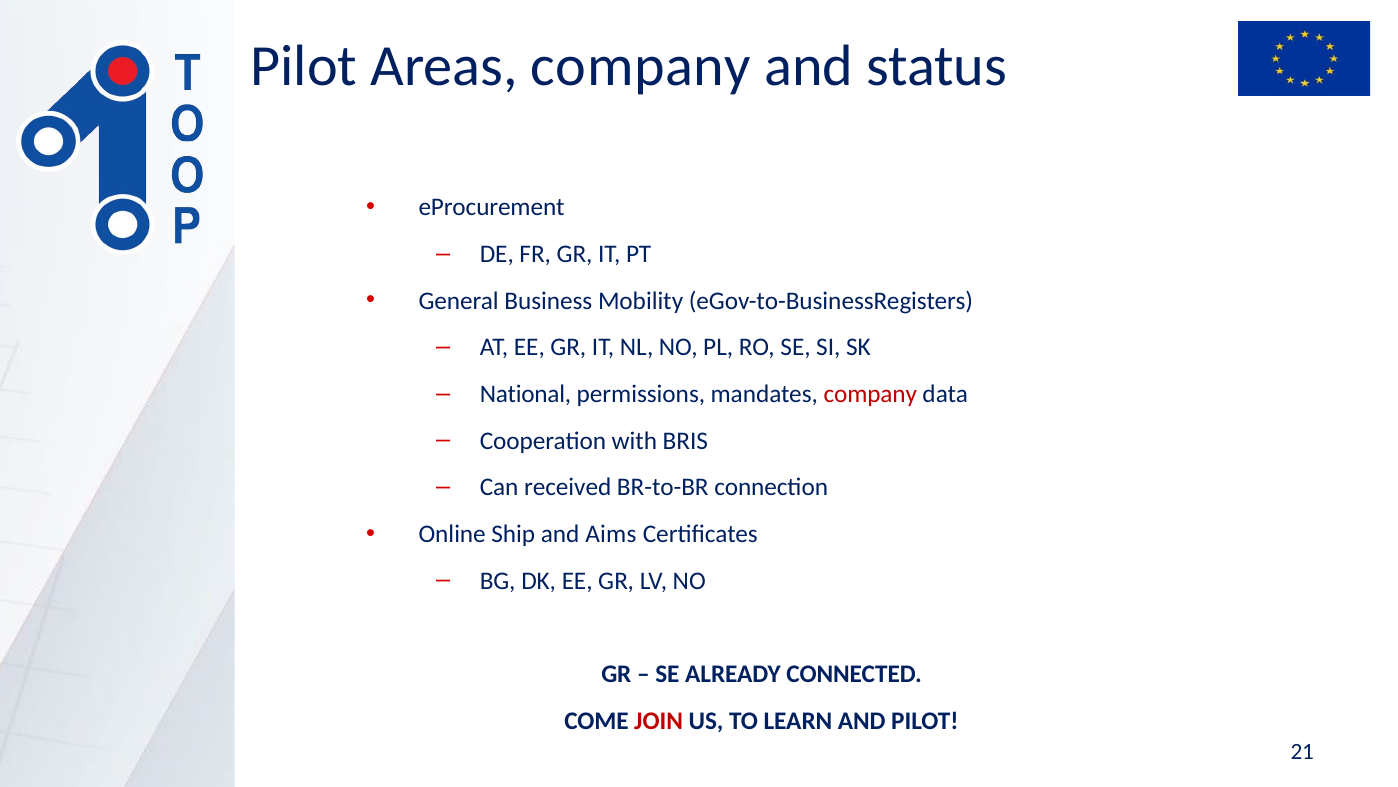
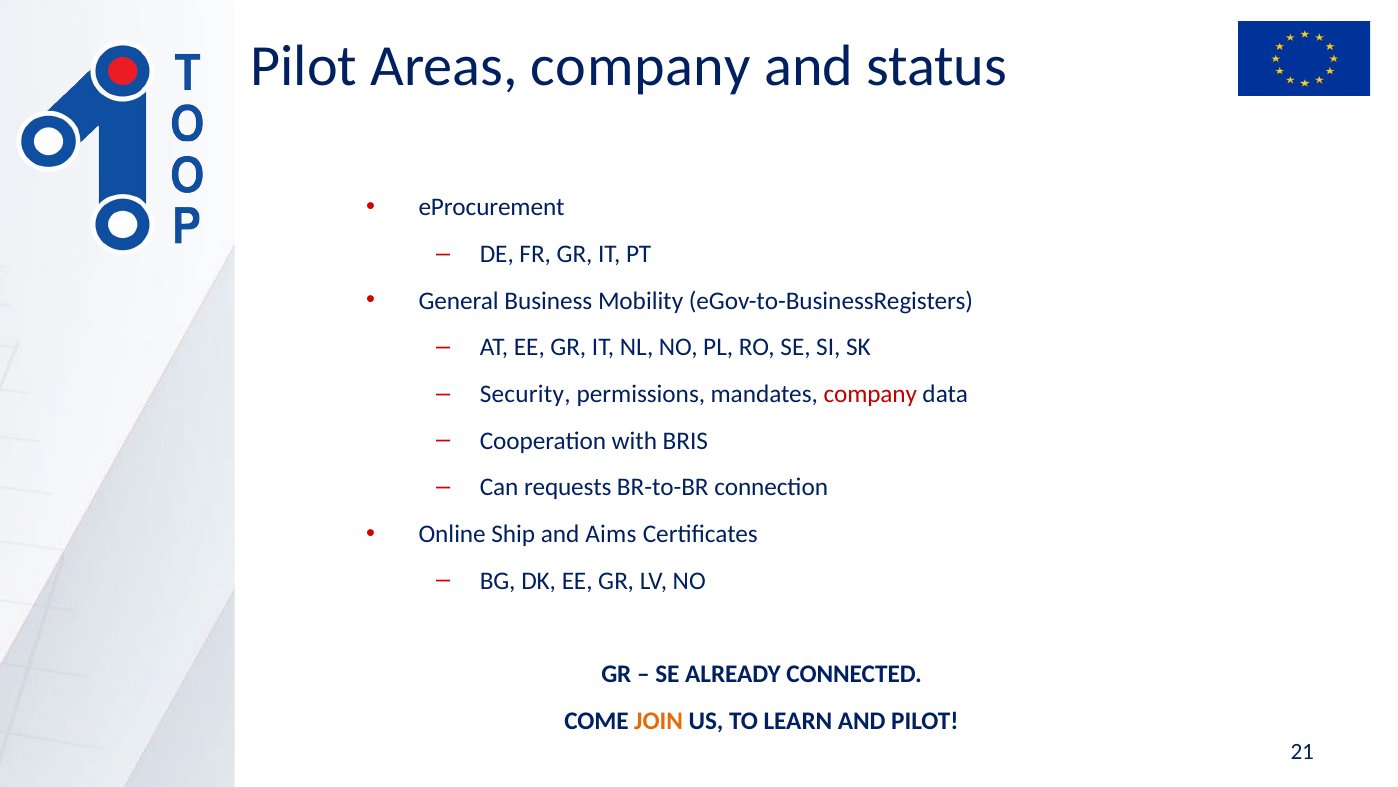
National: National -> Security (525, 394)
received: received -> requests (568, 487)
JOIN colour: red -> orange (659, 720)
